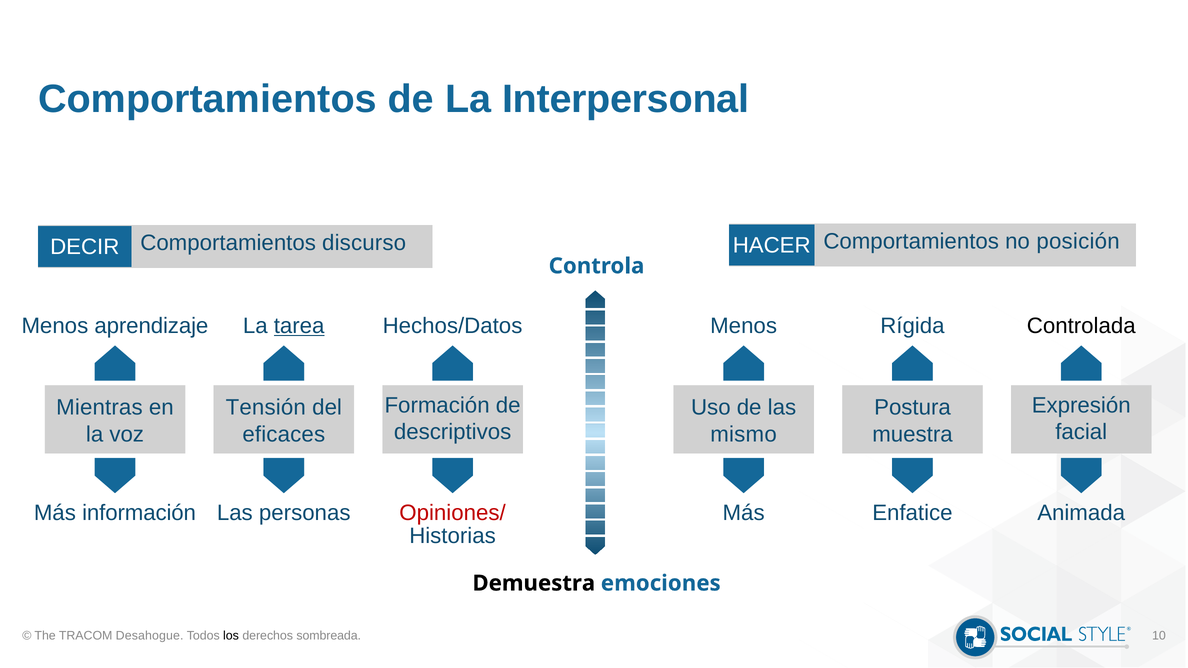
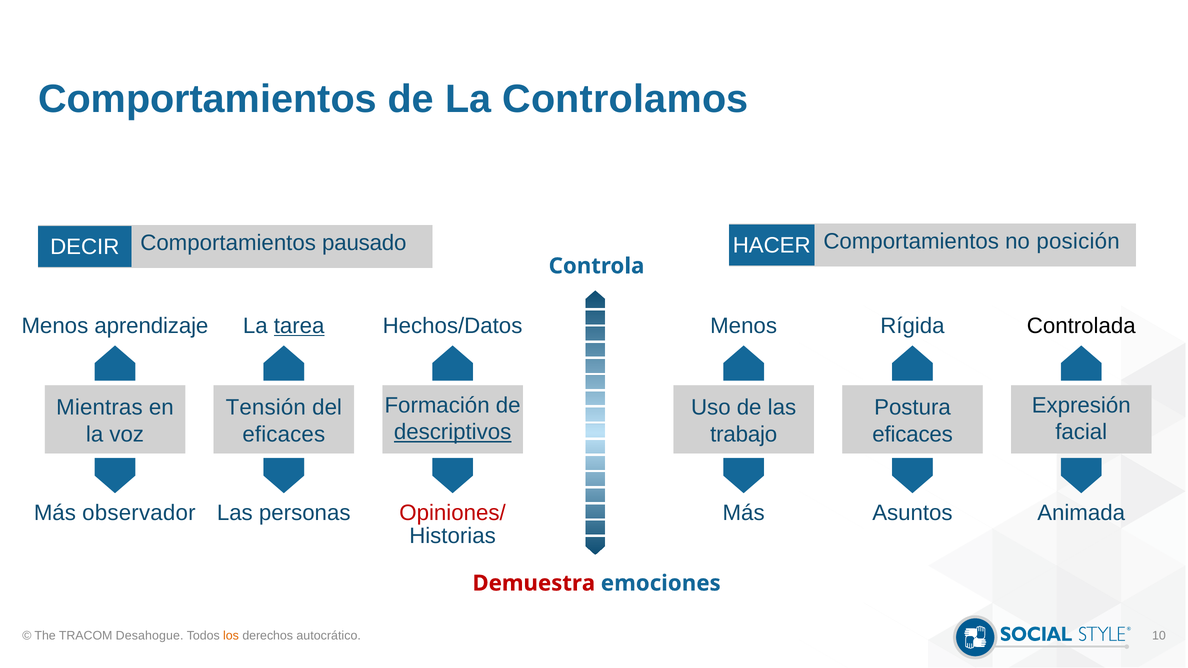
Interpersonal: Interpersonal -> Controlamos (625, 99)
discurso: discurso -> pausado (364, 243)
descriptivos underline: none -> present (453, 432)
mismo: mismo -> trabajo (744, 434)
muestra: muestra -> eficaces (913, 434)
información: información -> observador (139, 513)
Enfatice: Enfatice -> Asuntos (912, 513)
Demuestra colour: black -> red (534, 583)
los colour: black -> orange (231, 636)
sombreada: sombreada -> autocrático (329, 636)
